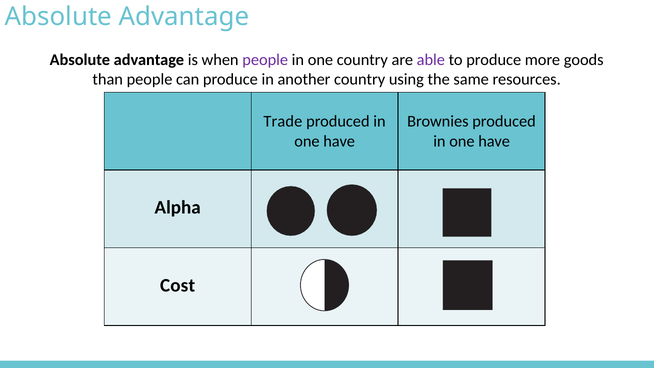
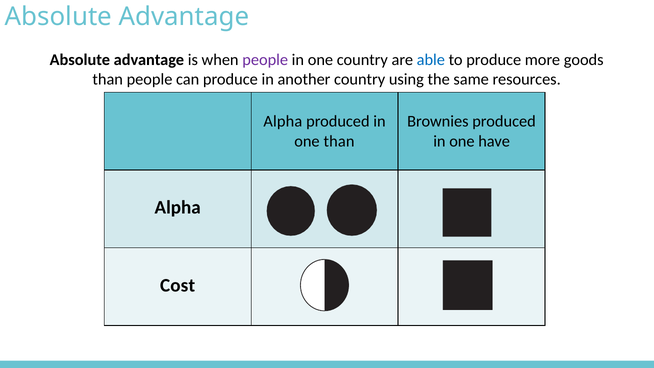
able colour: purple -> blue (431, 60)
Trade: Trade -> Alpha (283, 121)
have: have -> than (339, 141)
